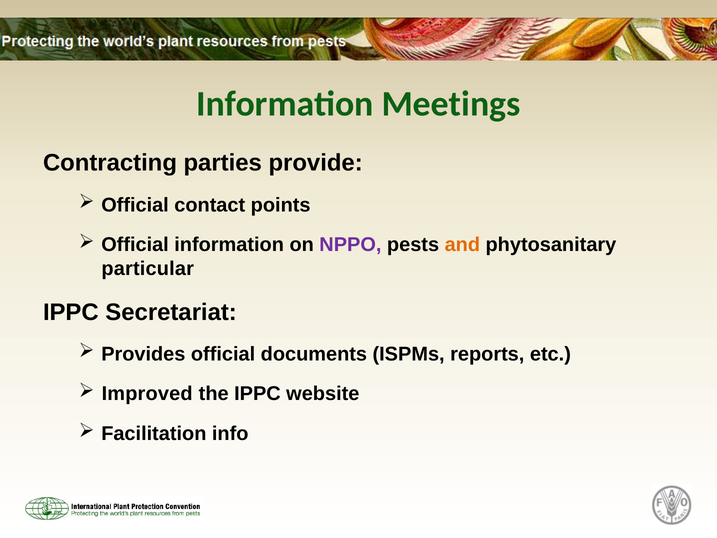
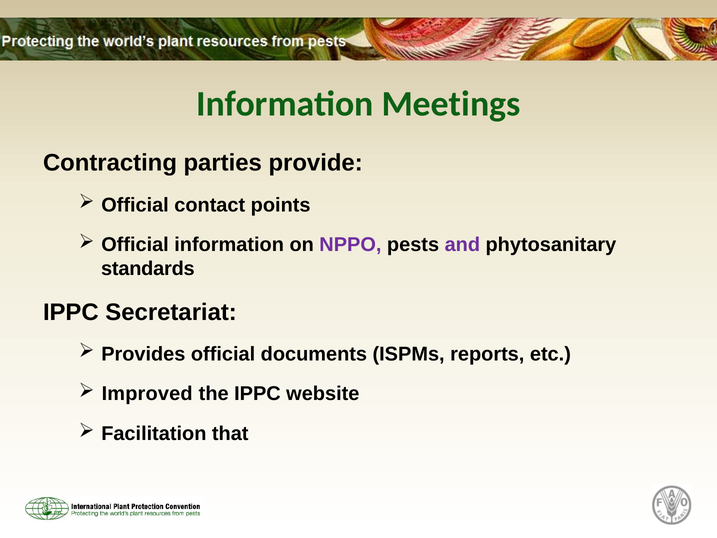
and colour: orange -> purple (462, 245)
particular: particular -> standards (148, 269)
info: info -> that (230, 434)
